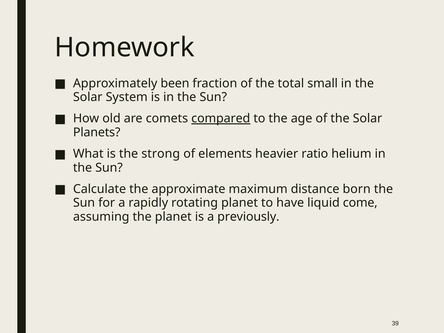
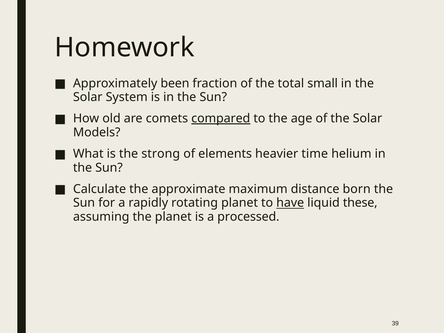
Planets: Planets -> Models (97, 132)
ratio: ratio -> time (315, 154)
have underline: none -> present (290, 203)
come: come -> these (360, 203)
previously: previously -> processed (248, 217)
